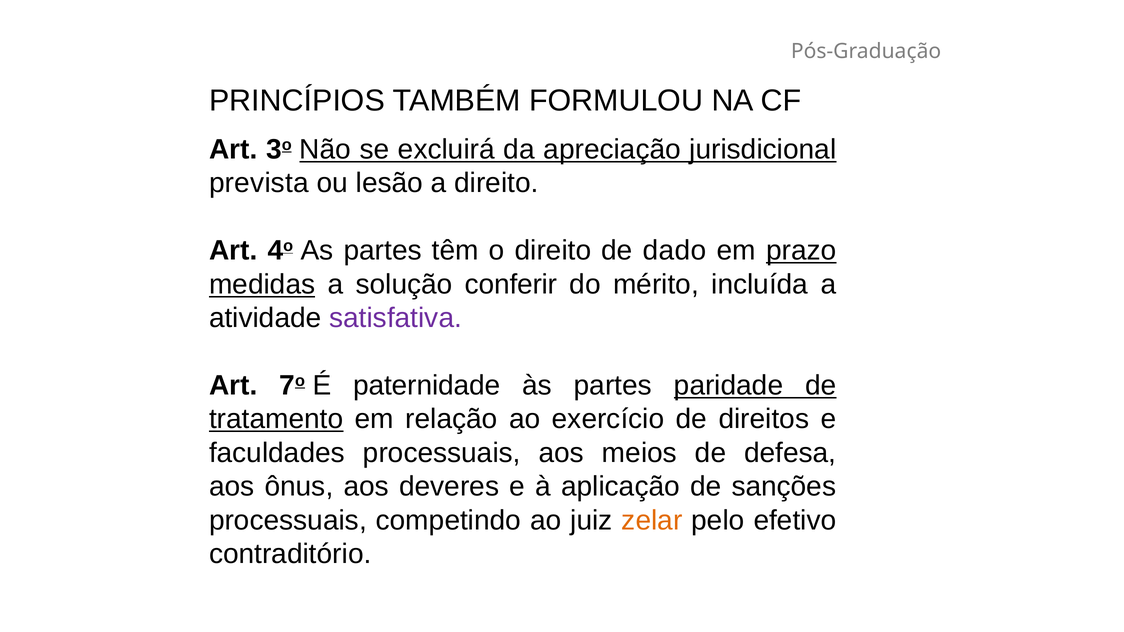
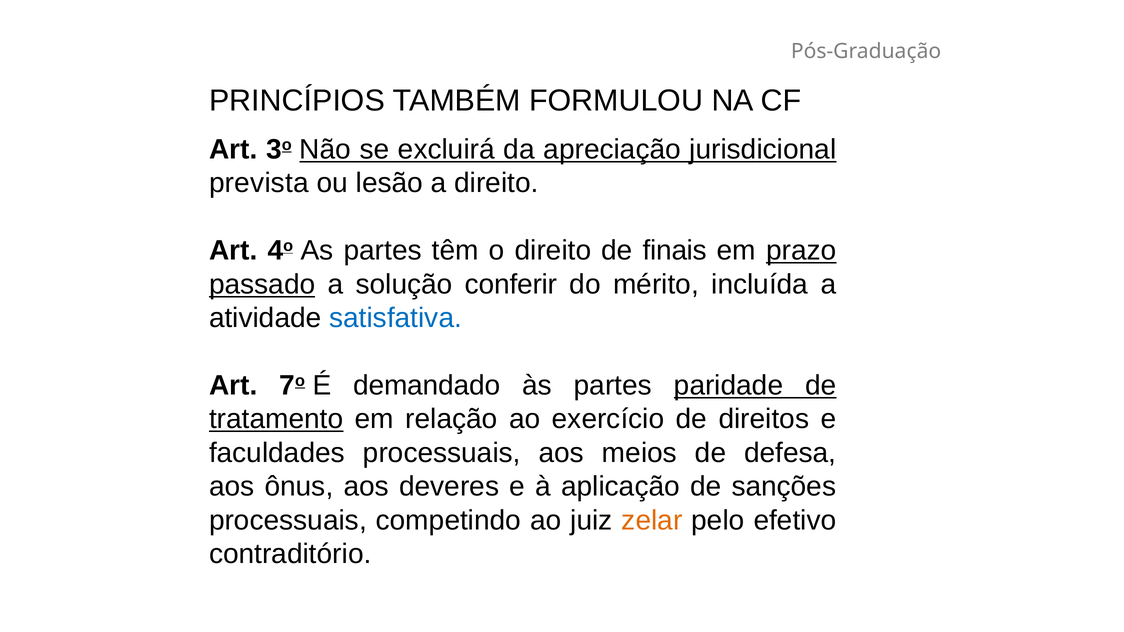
dado: dado -> finais (675, 251)
medidas: medidas -> passado (262, 284)
satisfativa colour: purple -> blue (396, 318)
paternidade: paternidade -> demandado (427, 386)
